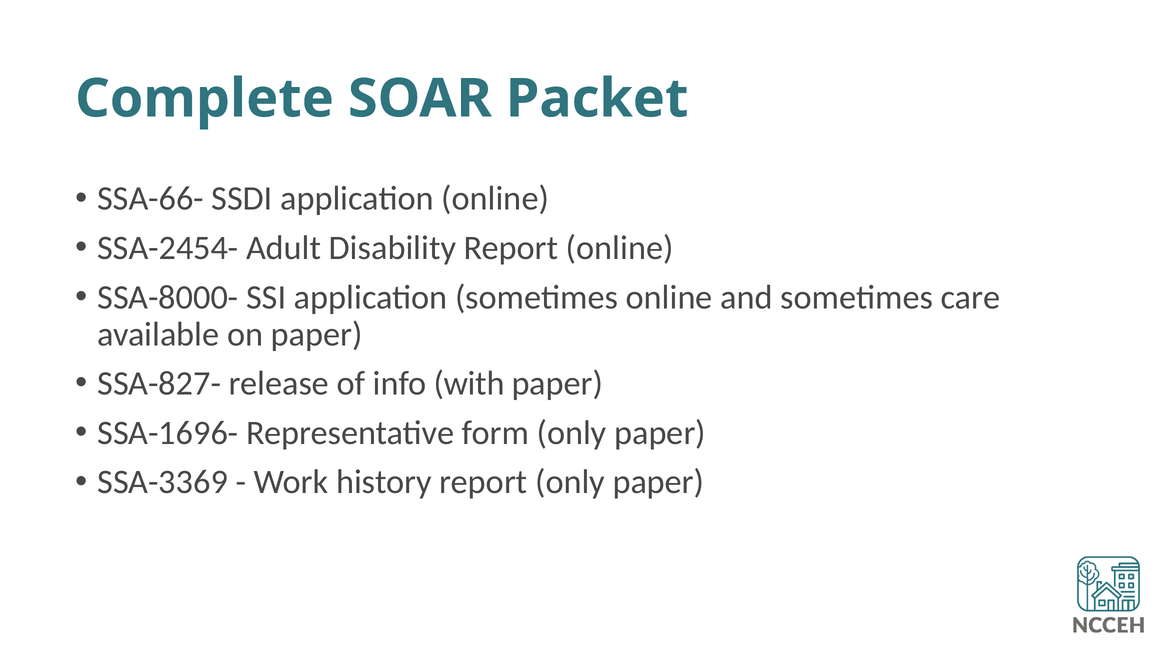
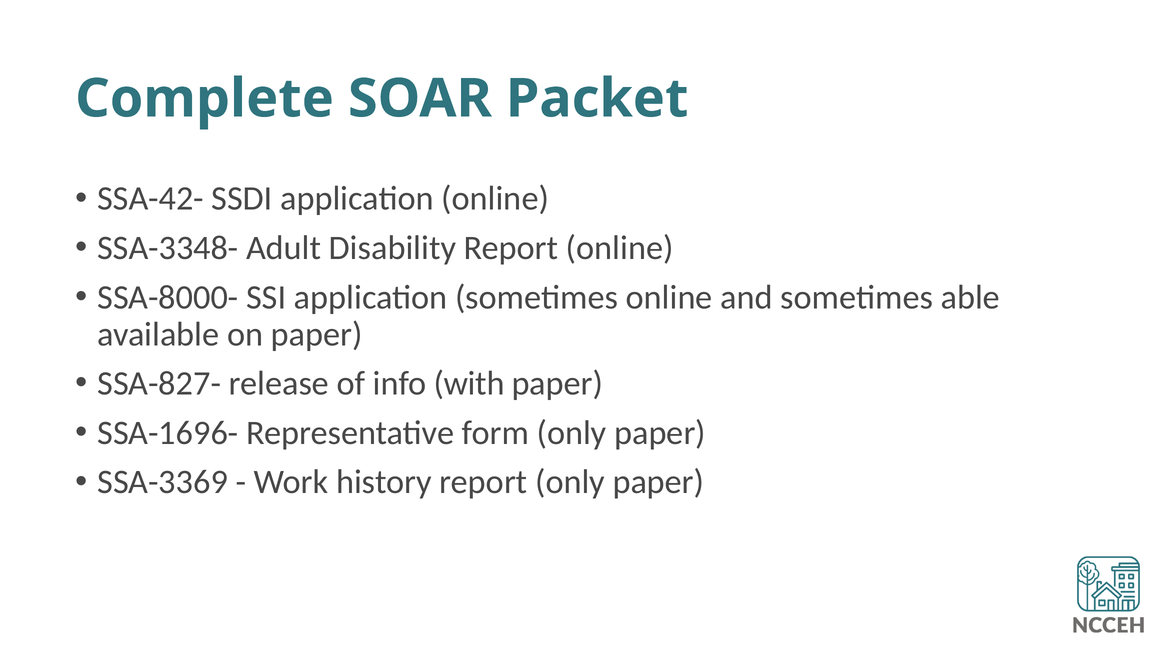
SSA-66-: SSA-66- -> SSA-42- (151, 199)
SSA-2454-: SSA-2454- -> SSA-3348- (168, 248)
care: care -> able (970, 297)
